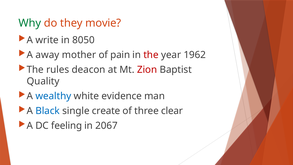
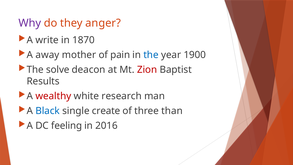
Why colour: green -> purple (30, 23)
movie: movie -> anger (103, 23)
8050: 8050 -> 1870 (83, 40)
the colour: red -> blue (151, 55)
1962: 1962 -> 1900 (195, 55)
rules: rules -> solve (58, 70)
Quality: Quality -> Results (43, 81)
wealthy colour: blue -> red (53, 96)
evidence: evidence -> research (122, 96)
clear: clear -> than (172, 111)
2067: 2067 -> 2016 (107, 126)
